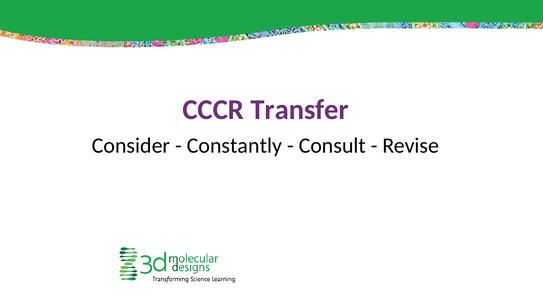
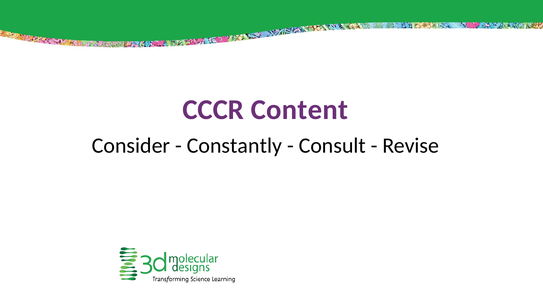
Transfer: Transfer -> Content (299, 110)
